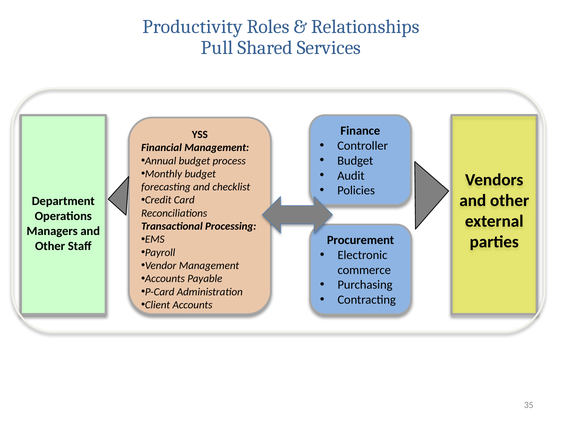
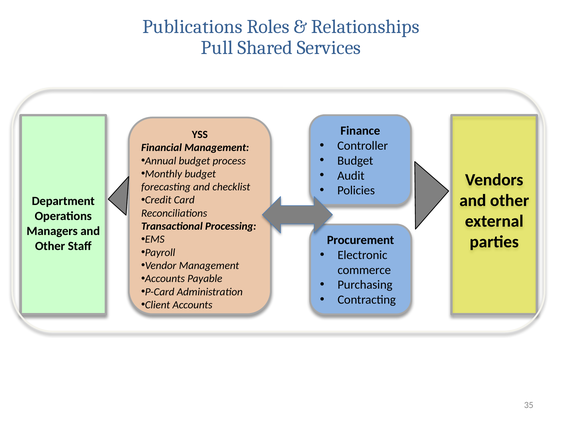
Productivity: Productivity -> Publications (193, 27)
